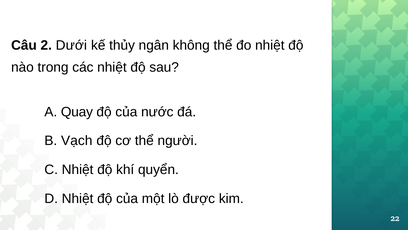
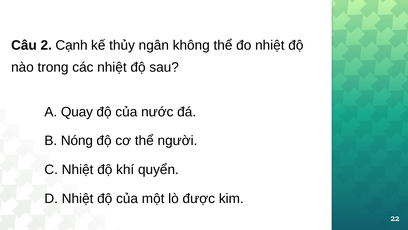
Dưới: Dưới -> Cạnh (72, 45)
Vạch: Vạch -> Nóng (77, 140)
